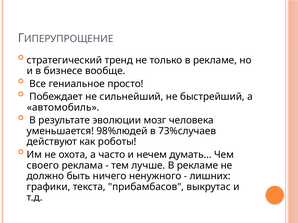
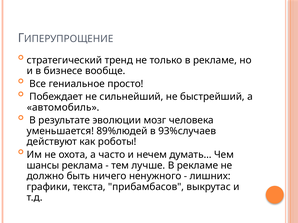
98%людей: 98%людей -> 89%людей (122, 131)
73%случаев: 73%случаев -> 93%случаев (187, 131)
своего: своего -> шансы (43, 166)
